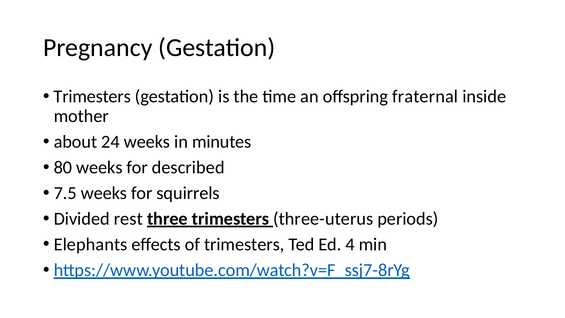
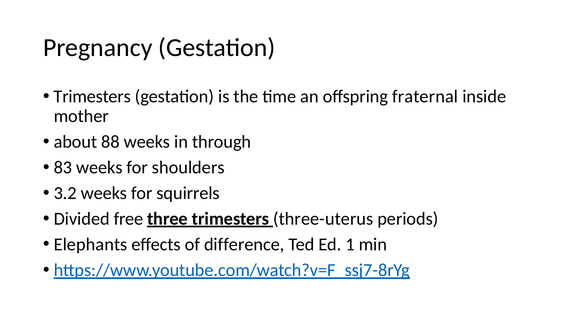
24: 24 -> 88 (111, 142)
minutes: minutes -> through (222, 142)
80: 80 -> 83 (63, 167)
described: described -> shoulders (188, 167)
7.5: 7.5 -> 3.2 (65, 193)
rest: rest -> free (128, 219)
of trimesters: trimesters -> difference (244, 244)
4: 4 -> 1 (350, 244)
